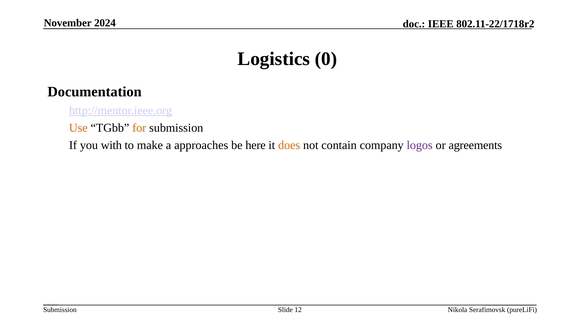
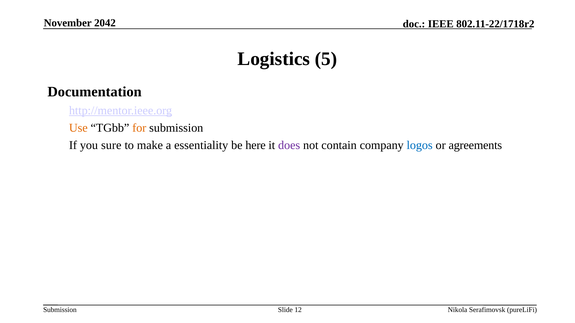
2024: 2024 -> 2042 (105, 23)
0: 0 -> 5 (326, 59)
with: with -> sure (111, 145)
approaches: approaches -> essentiality (201, 145)
does colour: orange -> purple (289, 145)
logos colour: purple -> blue (420, 145)
